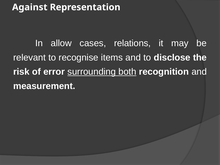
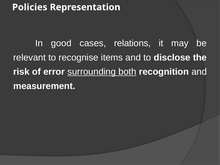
Against: Against -> Policies (30, 7)
allow: allow -> good (61, 43)
